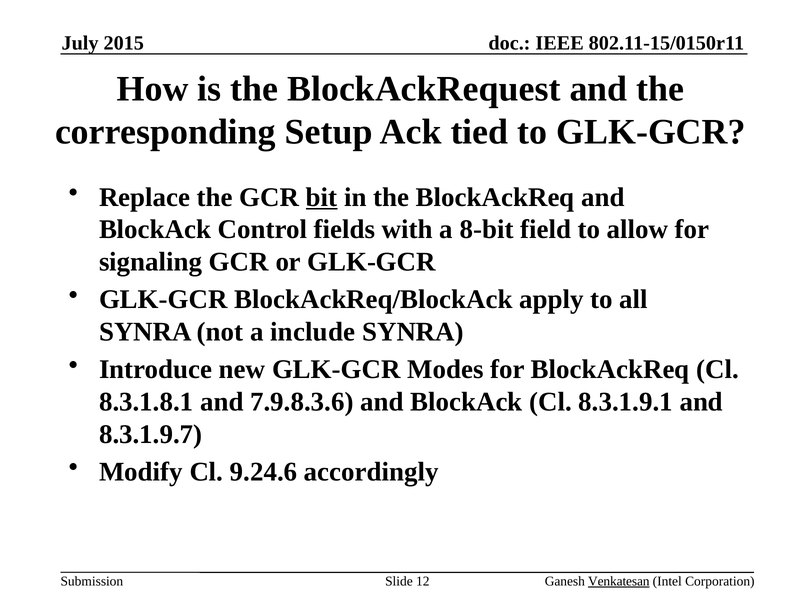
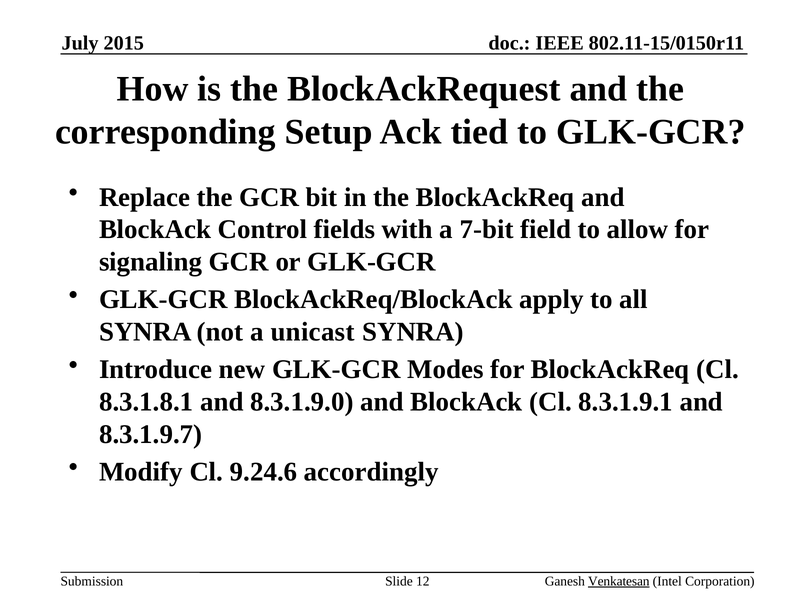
bit underline: present -> none (322, 197)
8-bit: 8-bit -> 7-bit (487, 230)
include: include -> unicast (313, 332)
7.9.8.3.6: 7.9.8.3.6 -> 8.3.1.9.0 (302, 402)
